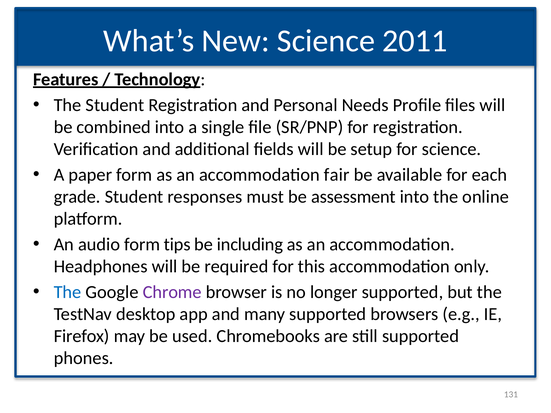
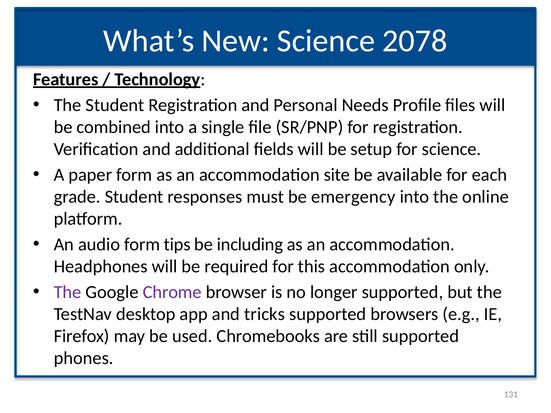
2011: 2011 -> 2078 (415, 41)
fair: fair -> site (337, 175)
assessment: assessment -> emergency (353, 197)
The colour: blue -> purple (68, 292)
many: many -> tricks (265, 314)
